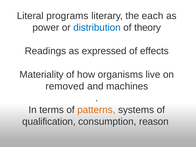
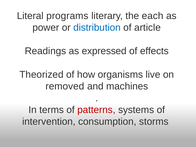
theory: theory -> article (148, 28)
Materiality: Materiality -> Theorized (41, 75)
patterns colour: orange -> red (96, 110)
qualification: qualification -> intervention (49, 122)
reason: reason -> storms (154, 122)
